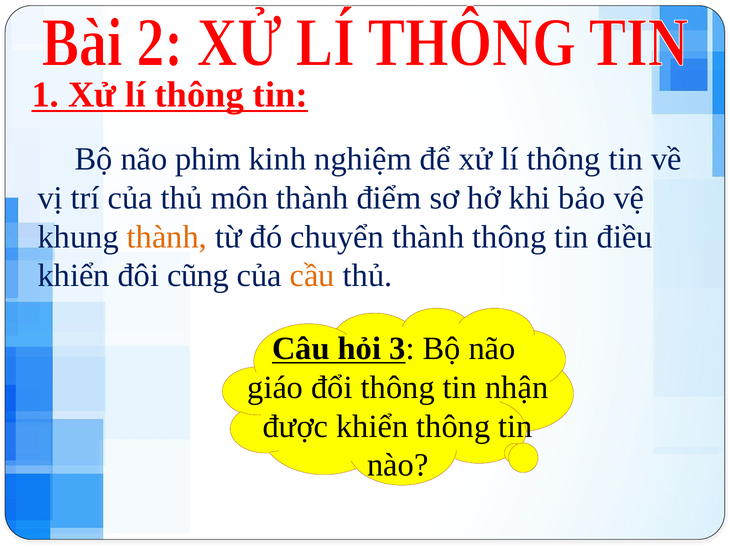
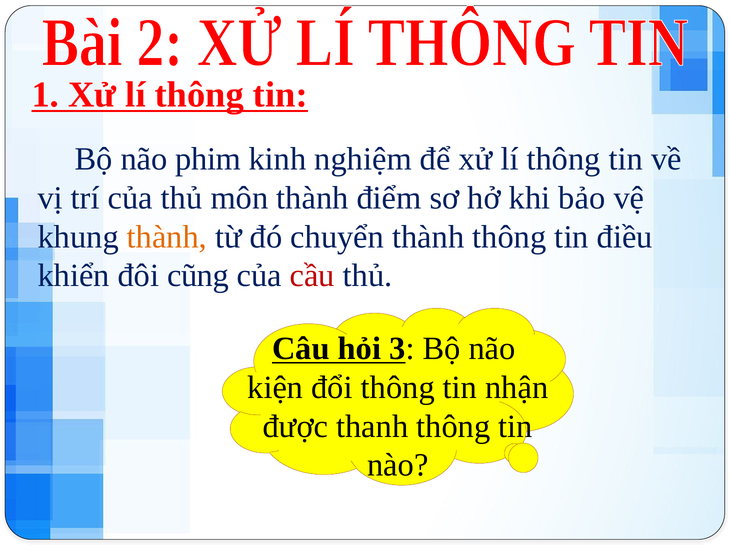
cầu colour: orange -> red (312, 276)
giáo: giáo -> kiện (275, 388)
được khiển: khiển -> thanh (372, 427)
